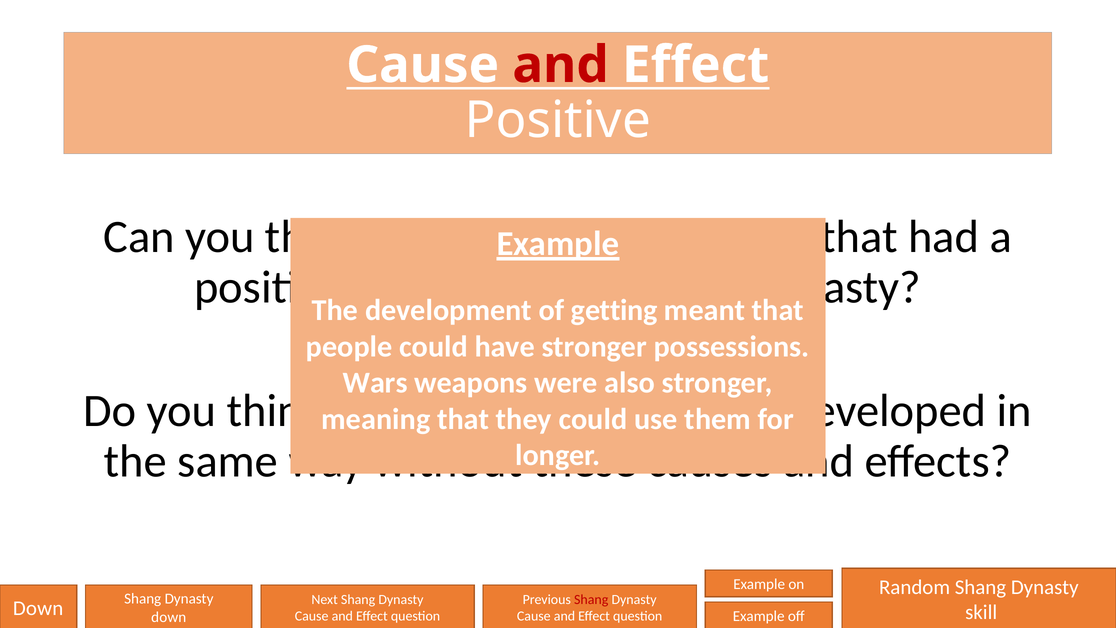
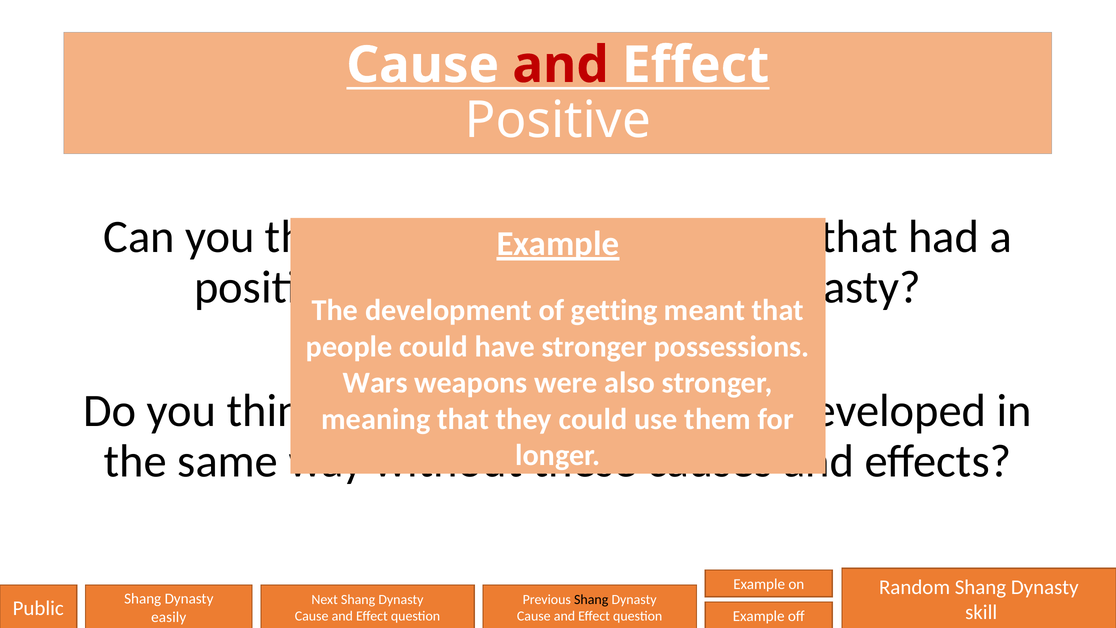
Shang colour: red -> black (591, 599)
Down: Down -> Public (38, 608)
down: down -> easily (169, 617)
